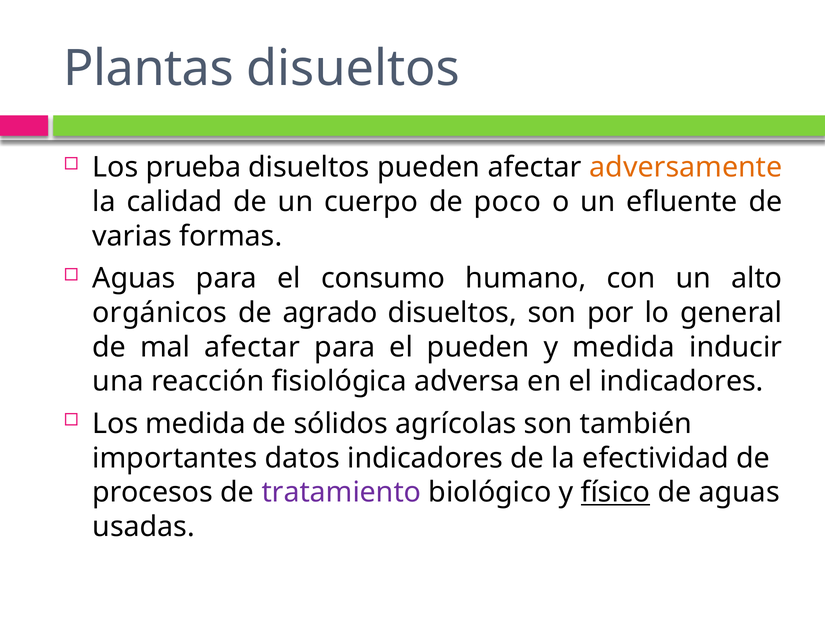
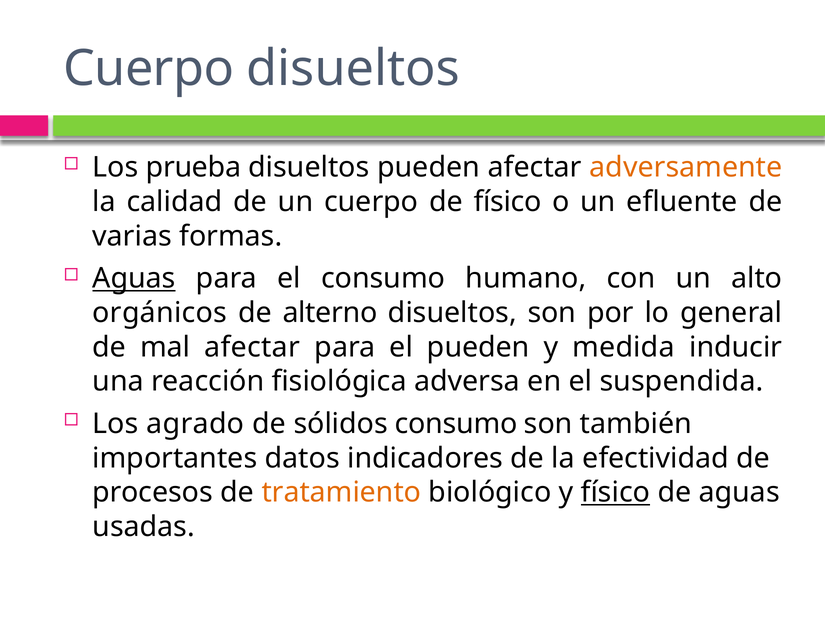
Plantas: Plantas -> Cuerpo (149, 69)
de poco: poco -> físico (508, 202)
Aguas underline: none -> present (134, 279)
agrado: agrado -> alterno (330, 313)
el indicadores: indicadores -> suspendida (682, 382)
Los medida: medida -> agrado (195, 424)
sólidos agrícolas: agrícolas -> consumo (456, 424)
tratamiento colour: purple -> orange (341, 493)
